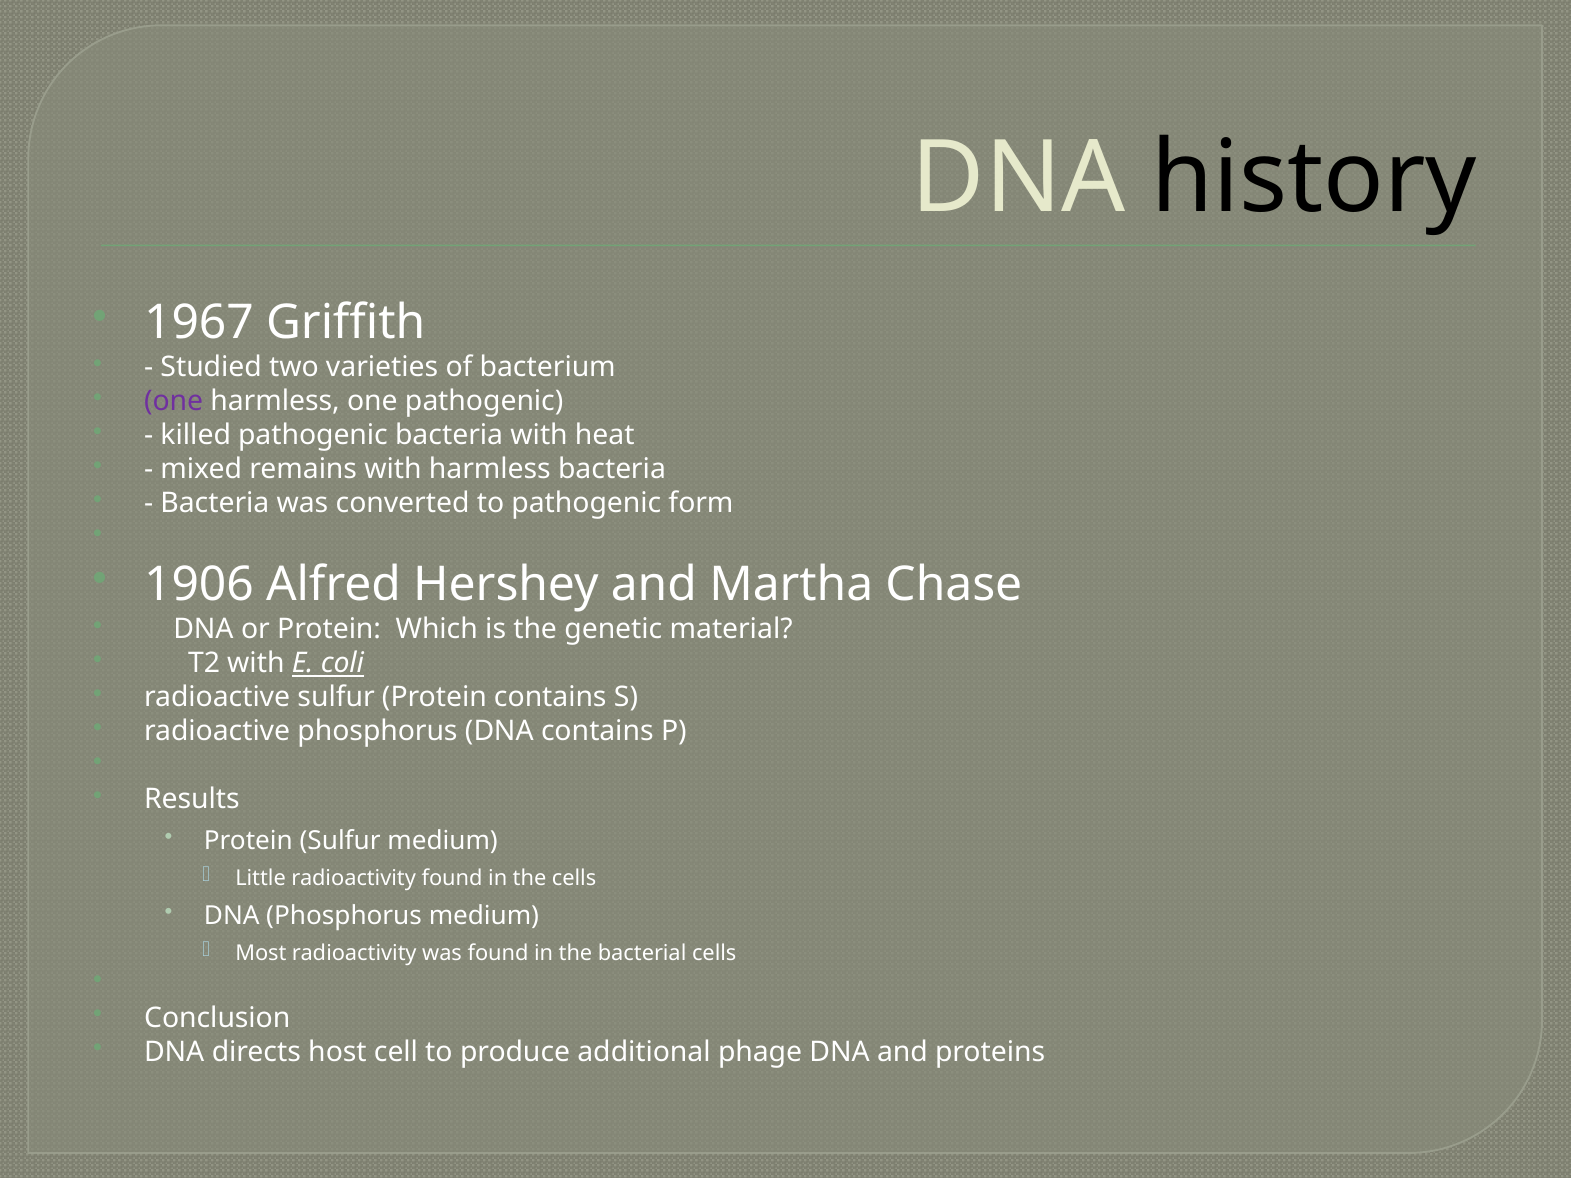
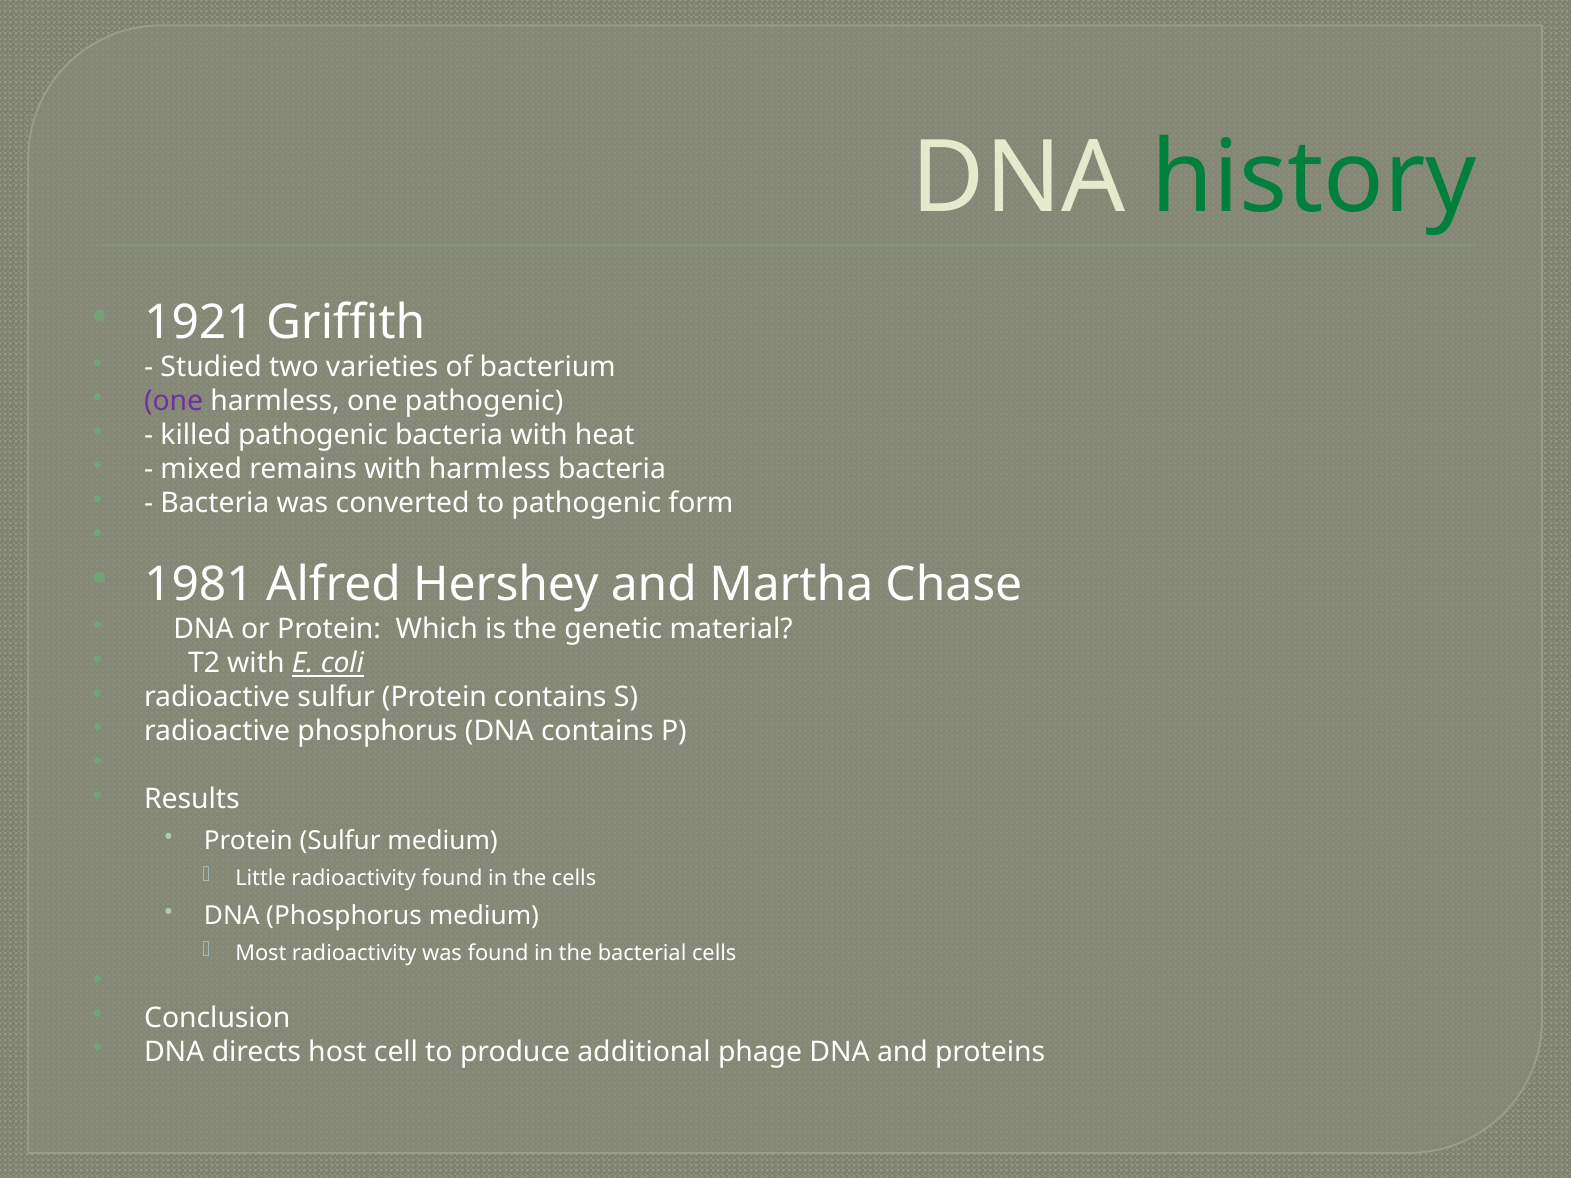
history colour: black -> green (1314, 179)
1967: 1967 -> 1921 (199, 323)
1906: 1906 -> 1981 (199, 585)
